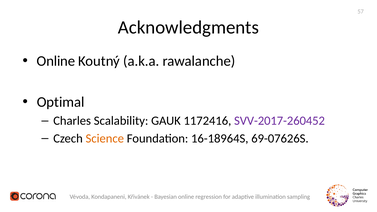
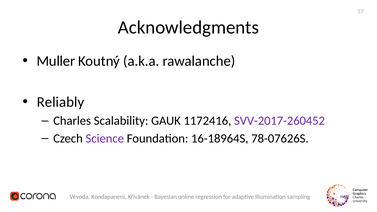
Online: Online -> Muller (56, 61)
Optimal: Optimal -> Reliably (61, 102)
Science colour: orange -> purple (105, 138)
69-07626S: 69-07626S -> 78-07626S (280, 138)
